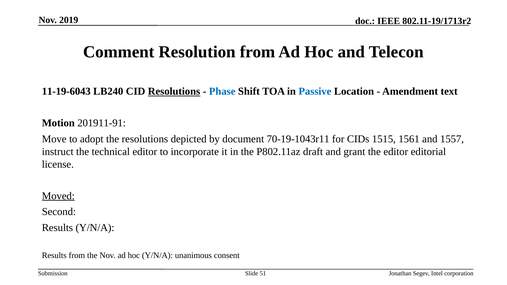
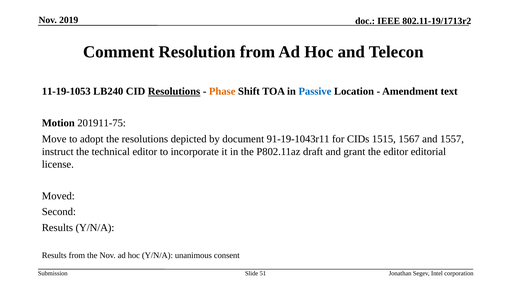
11-19-6043: 11-19-6043 -> 11-19-1053 (66, 91)
Phase colour: blue -> orange (222, 91)
201911-91: 201911-91 -> 201911-75 (102, 123)
70-19-1043r11: 70-19-1043r11 -> 91-19-1043r11 (298, 139)
1561: 1561 -> 1567 (409, 139)
Moved underline: present -> none (58, 196)
